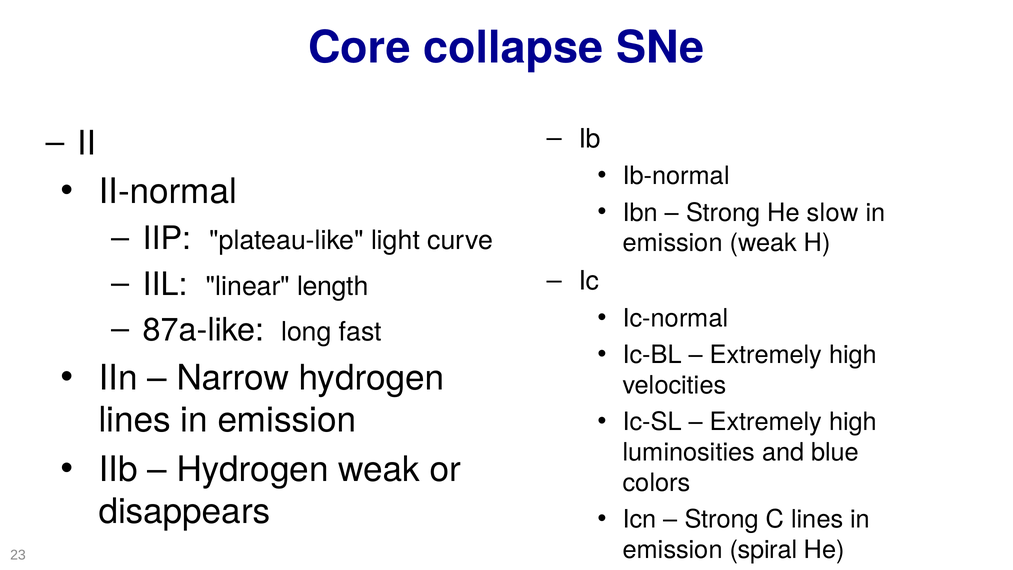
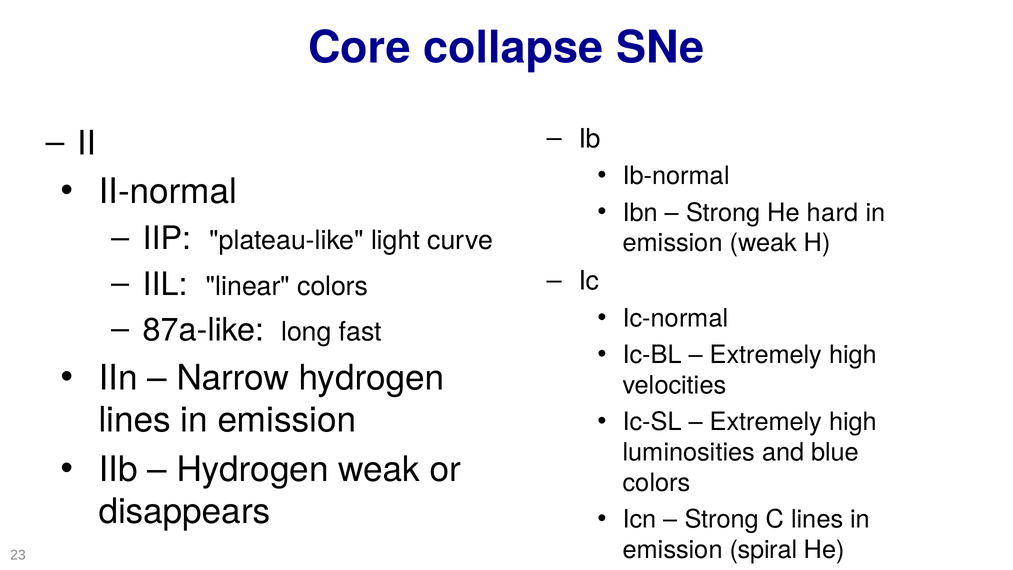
slow: slow -> hard (833, 213)
linear length: length -> colors (333, 286)
